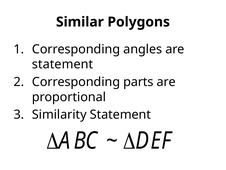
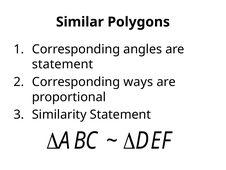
parts: parts -> ways (138, 82)
